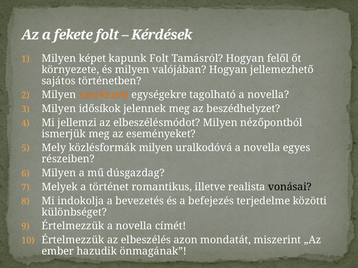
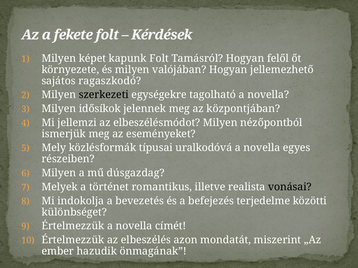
történetben: történetben -> ragaszkodó (110, 81)
szerkezeti colour: orange -> black (104, 95)
beszédhelyzet: beszédhelyzet -> központjában (243, 109)
közlésformák milyen: milyen -> típusai (156, 148)
